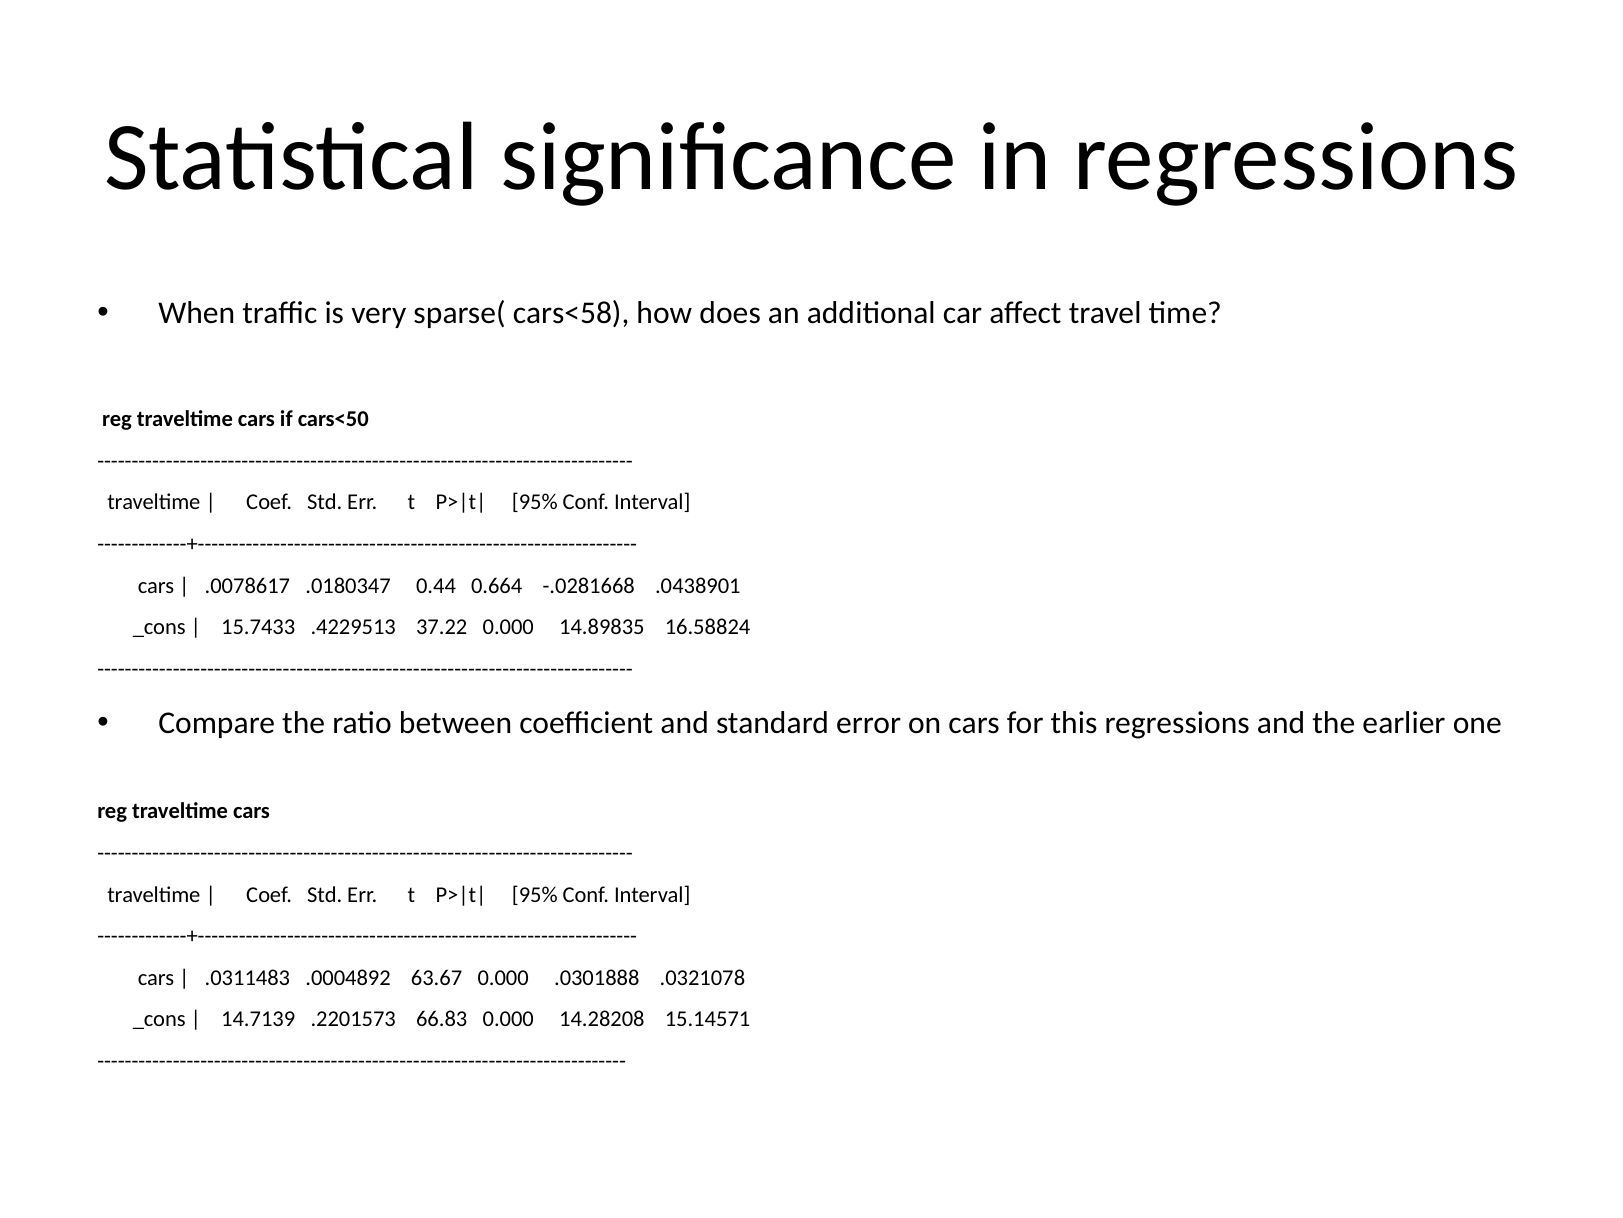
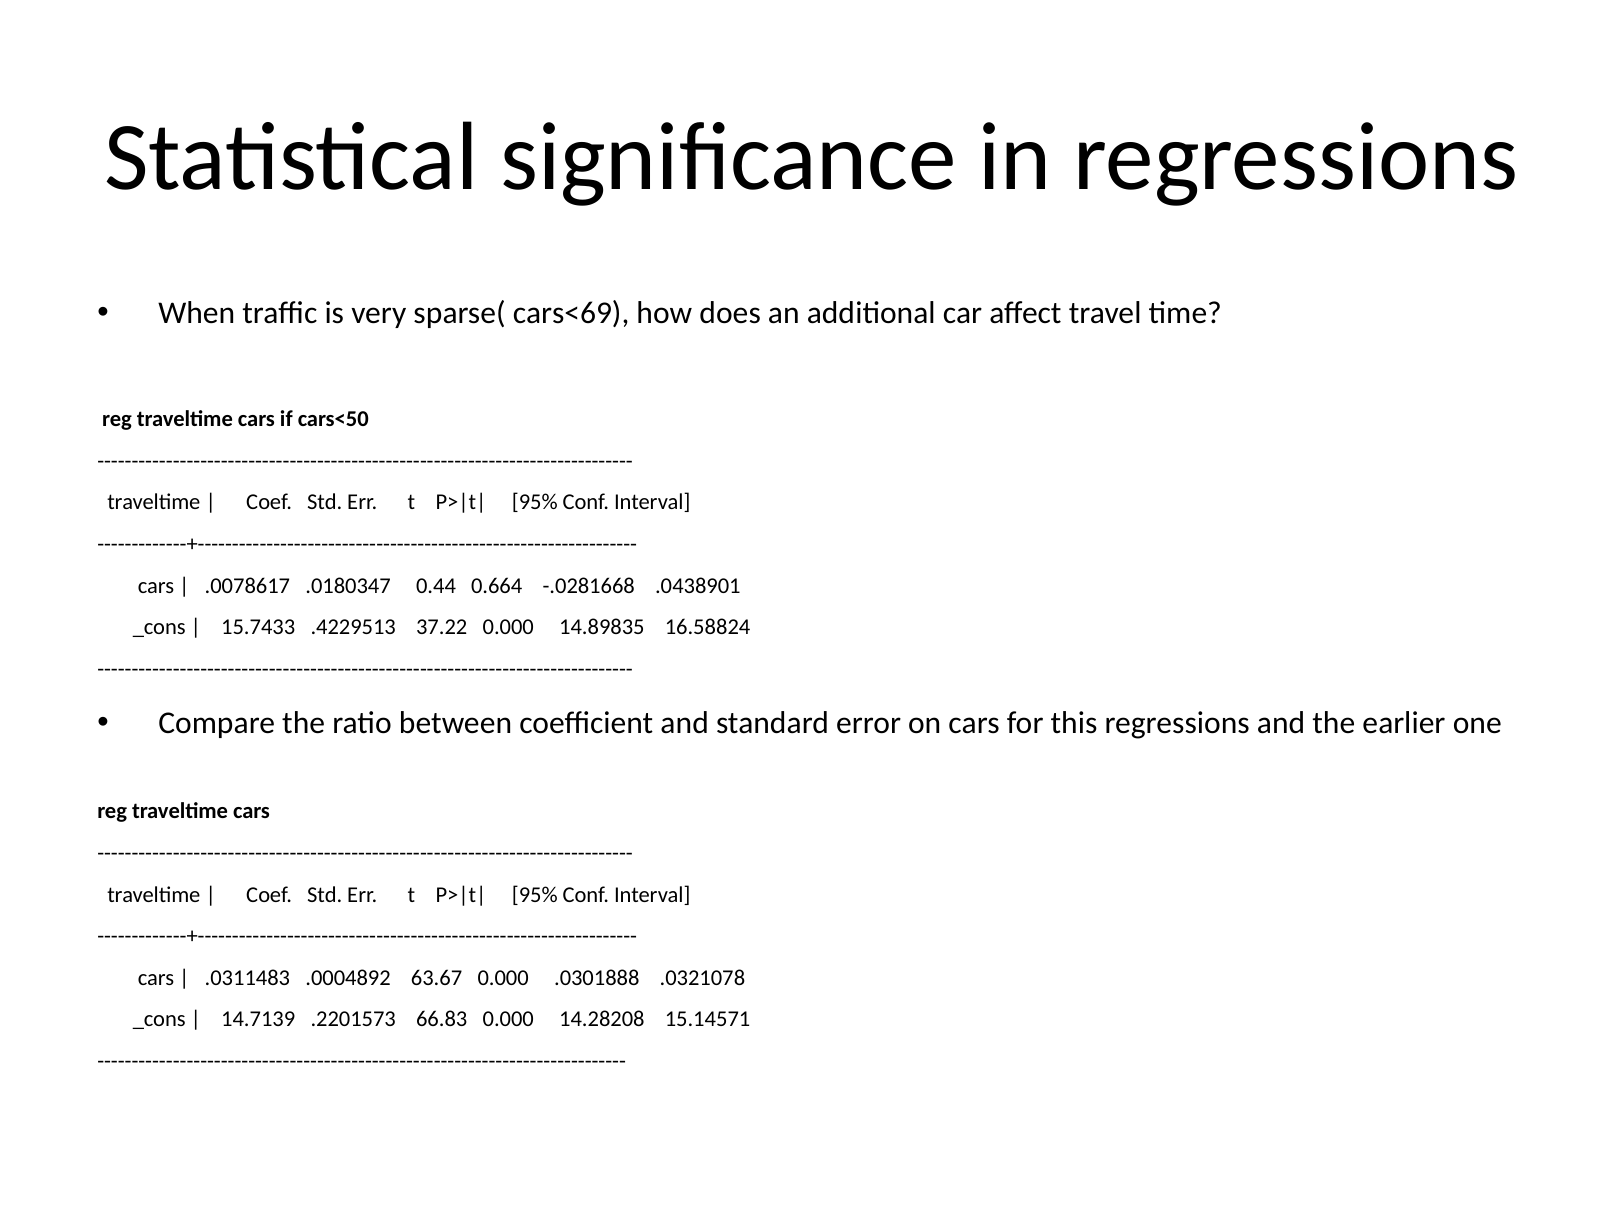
cars<58: cars<58 -> cars<69 (571, 313)
